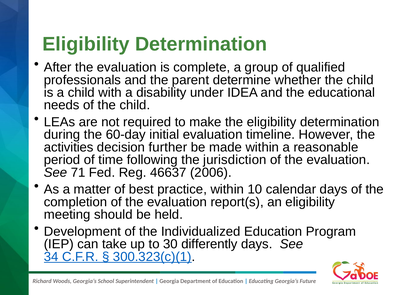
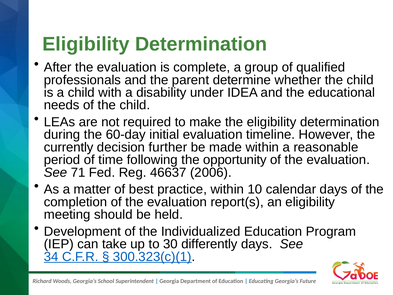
activities: activities -> currently (69, 147)
jurisdiction: jurisdiction -> opportunity (235, 160)
